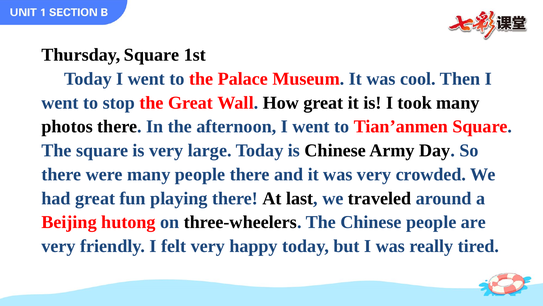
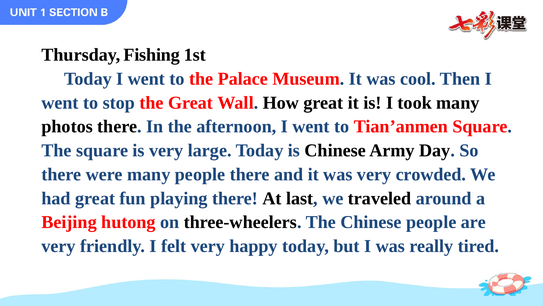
Thursday Square: Square -> Fishing (152, 55)
